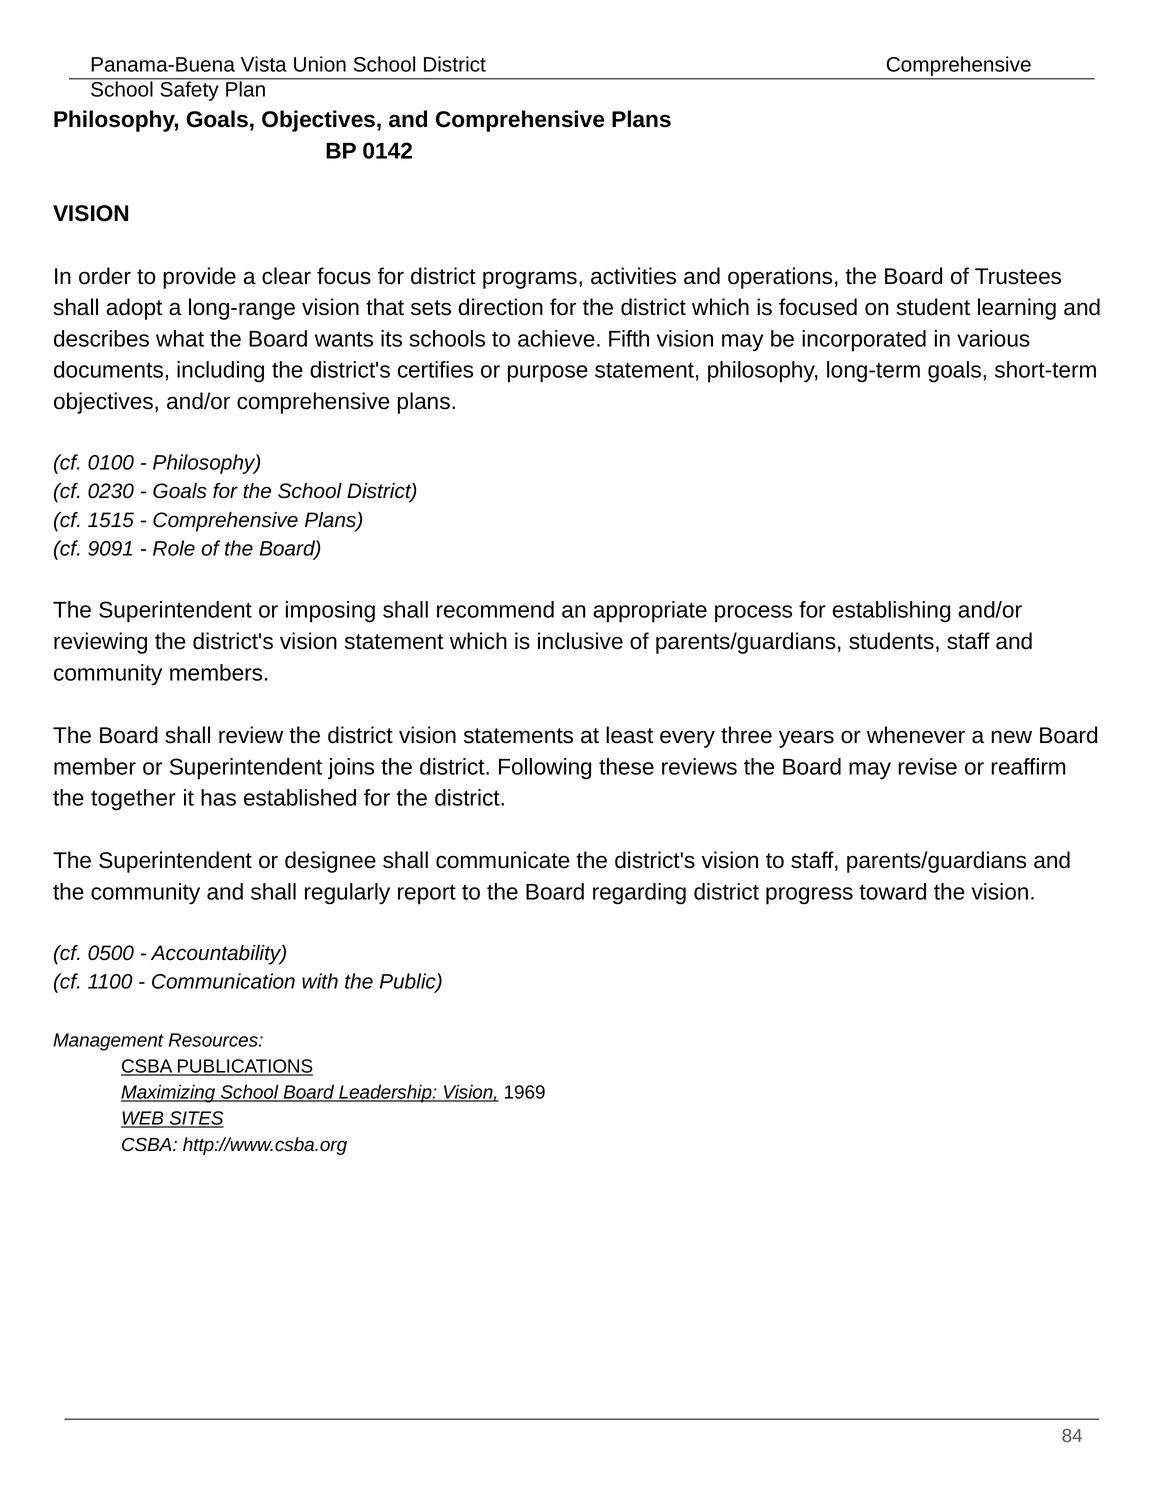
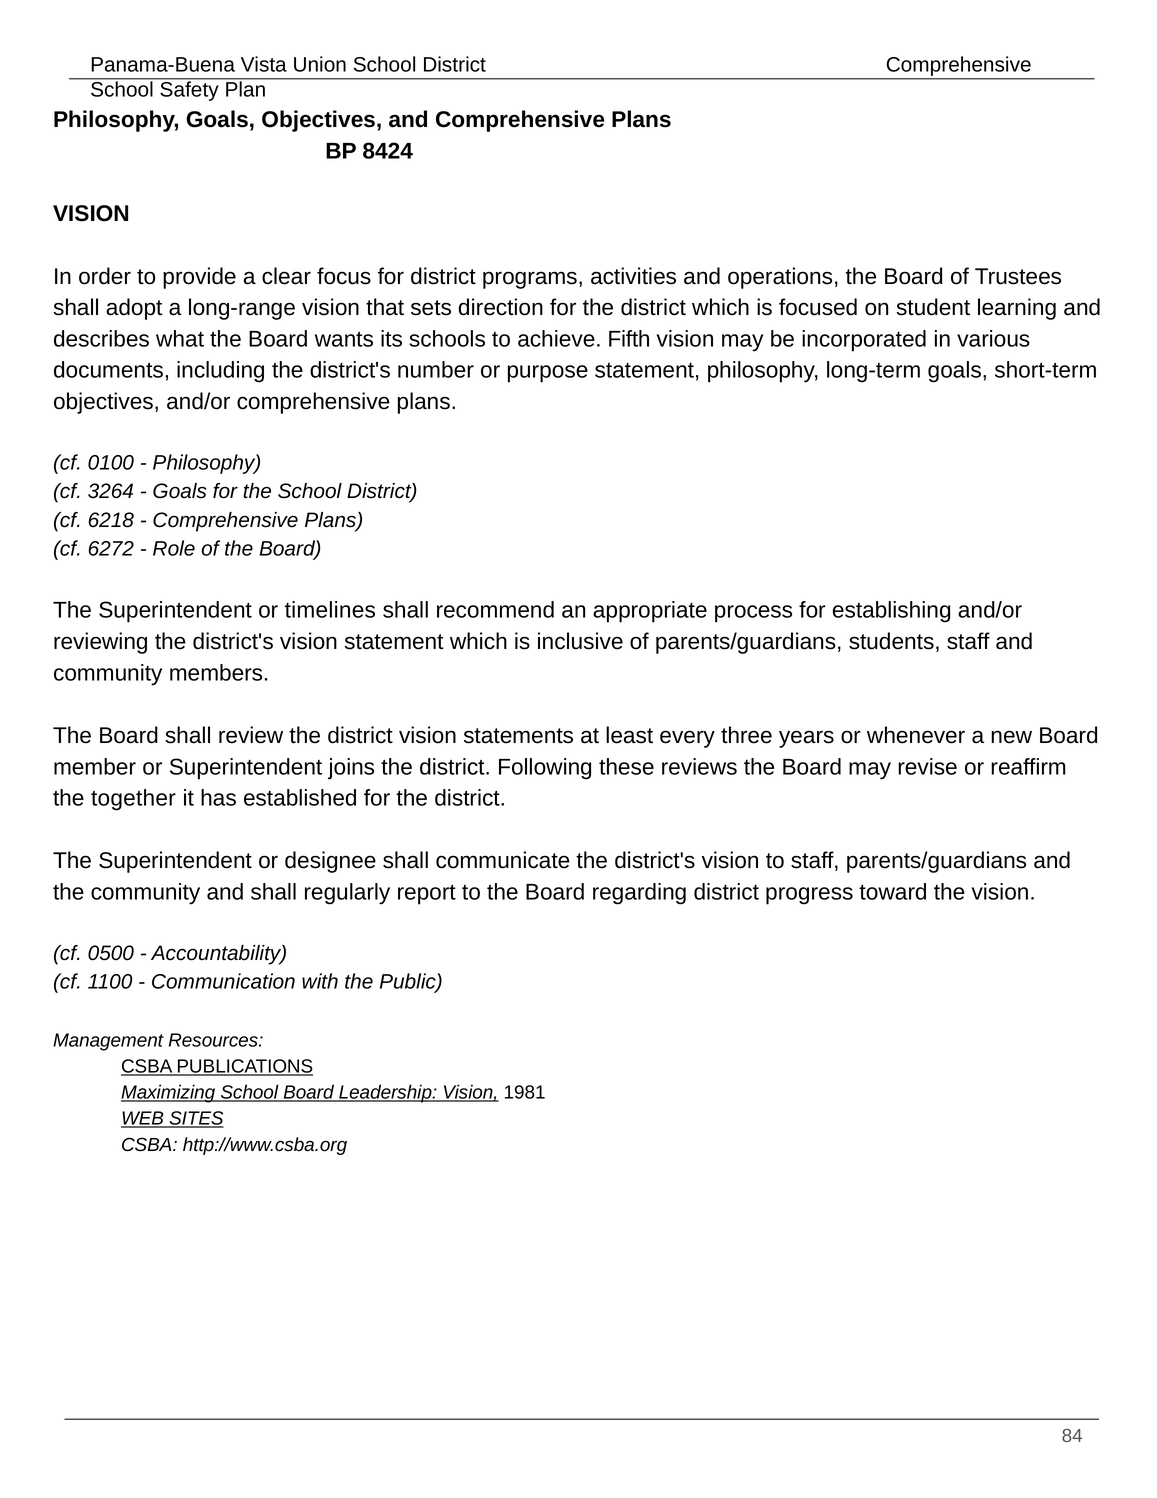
0142: 0142 -> 8424 (388, 151)
certifies: certifies -> number (435, 370)
0230: 0230 -> 3264 (111, 491)
1515: 1515 -> 6218 (111, 520)
9091: 9091 -> 6272 (111, 549)
imposing: imposing -> timelines (330, 610)
1969: 1969 -> 1981 (525, 1092)
